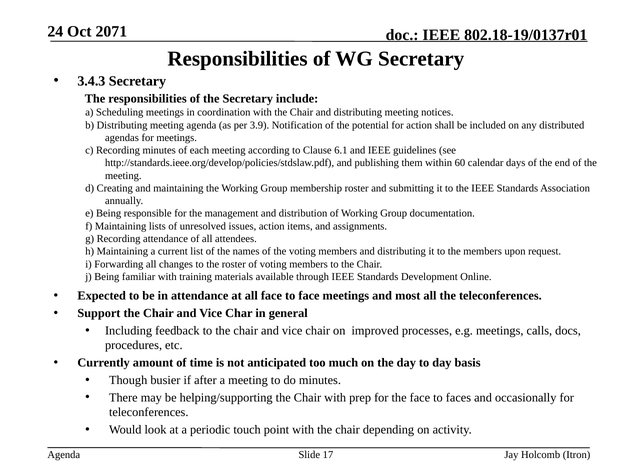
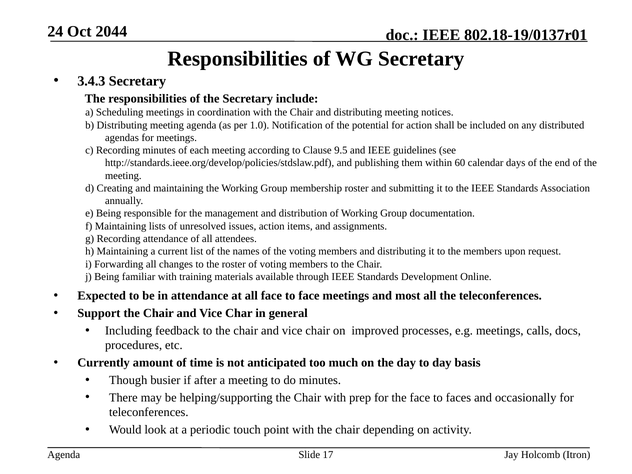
2071: 2071 -> 2044 (111, 32)
3.9: 3.9 -> 1.0 (260, 125)
6.1: 6.1 -> 9.5 (341, 150)
